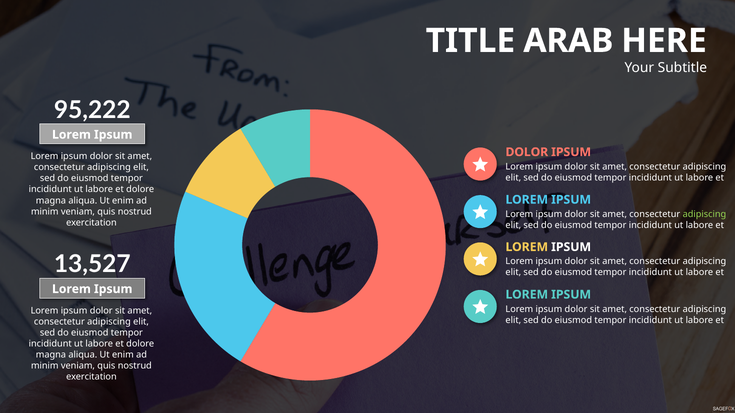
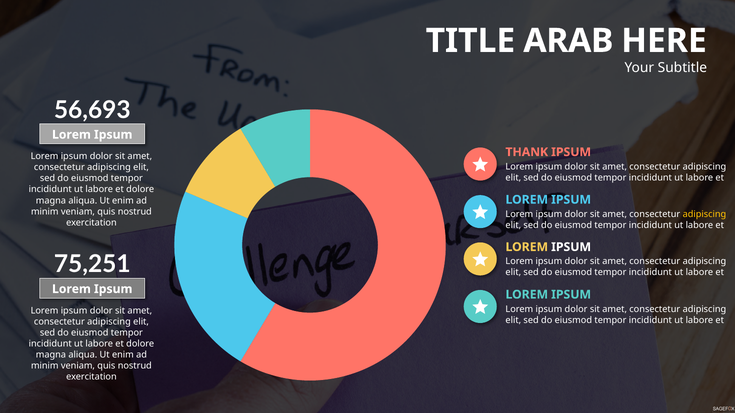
95,222: 95,222 -> 56,693 (92, 110)
DOLOR: DOLOR -> THANK (527, 152)
adipiscing colour: light green -> yellow (704, 214)
13,527: 13,527 -> 75,251 (92, 265)
